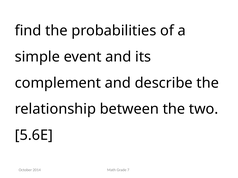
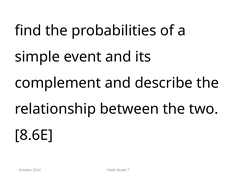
5.6E: 5.6E -> 8.6E (34, 135)
